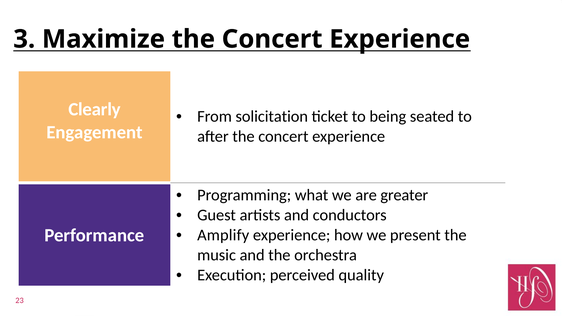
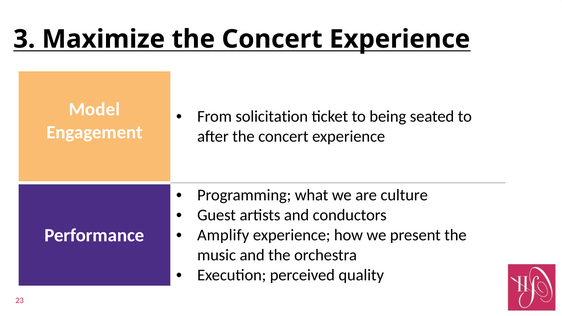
Clearly: Clearly -> Model (94, 109)
greater: greater -> culture (404, 195)
